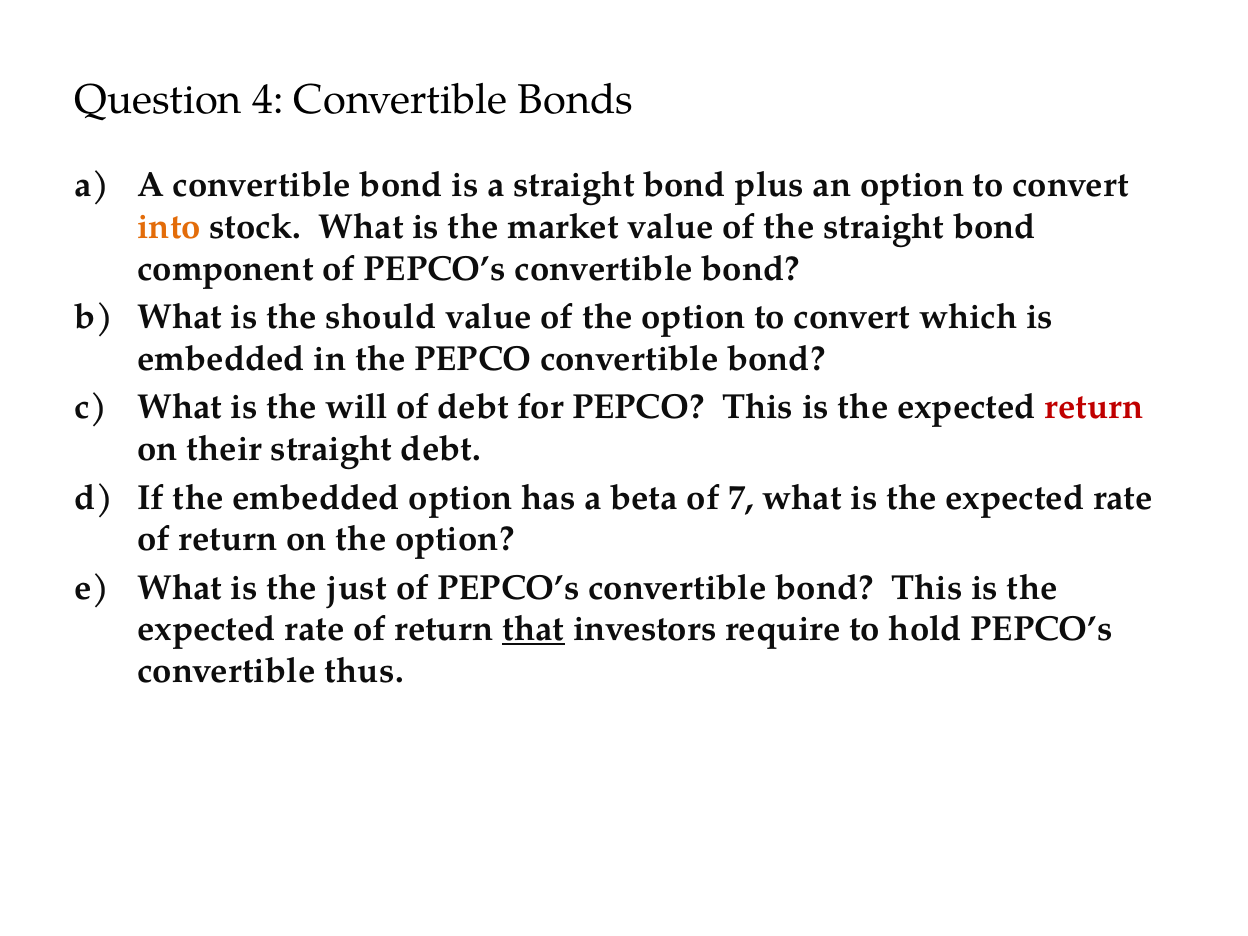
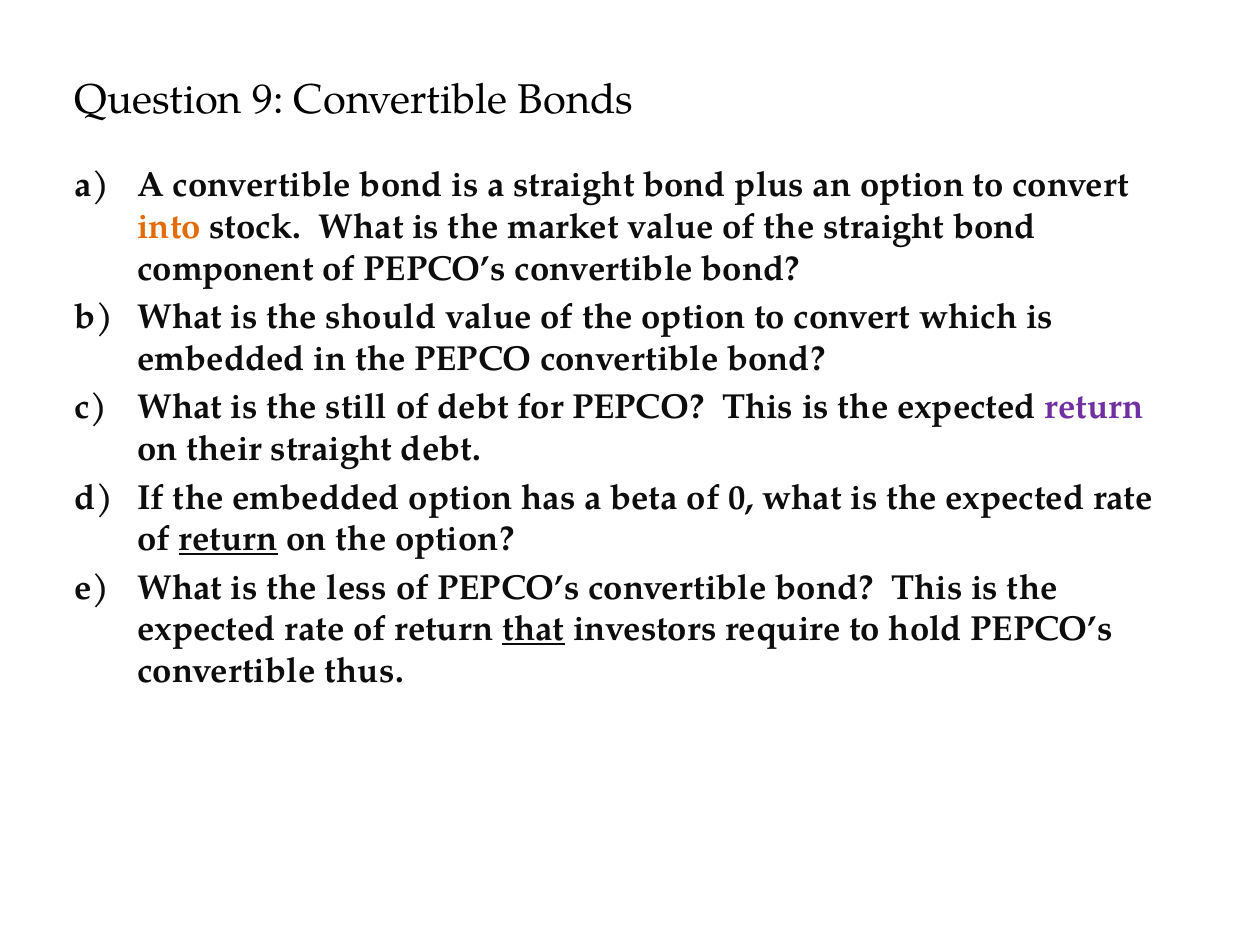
4: 4 -> 9 (268, 100)
will: will -> still (357, 407)
return colour: red -> purple (1094, 407)
7: 7 -> 0 (741, 498)
return underline: none -> present (228, 539)
just: just -> less (356, 588)
